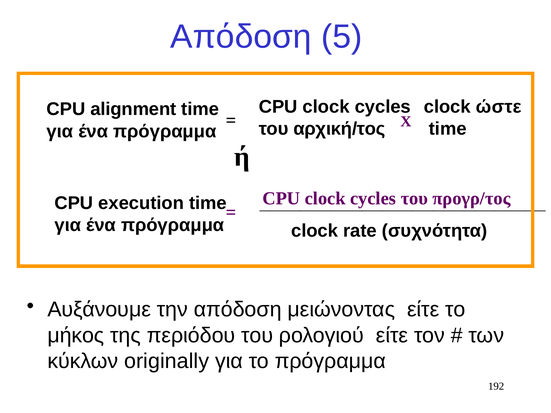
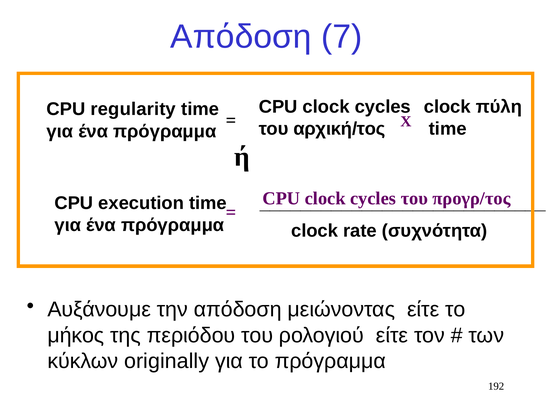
5: 5 -> 7 (342, 37)
ώστε: ώστε -> πύλη (499, 107)
alignment: alignment -> regularity (133, 109)
